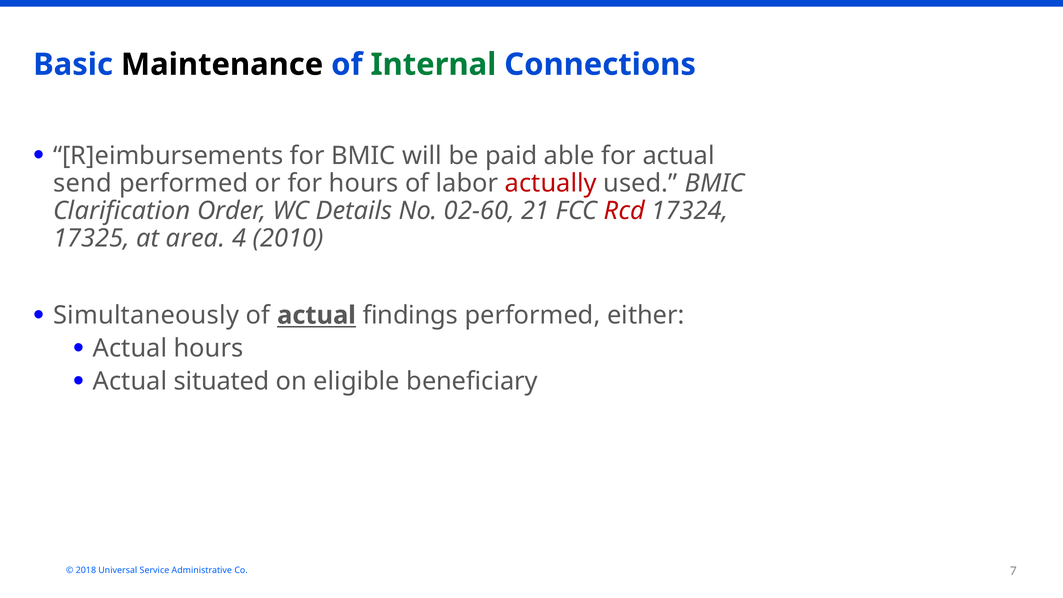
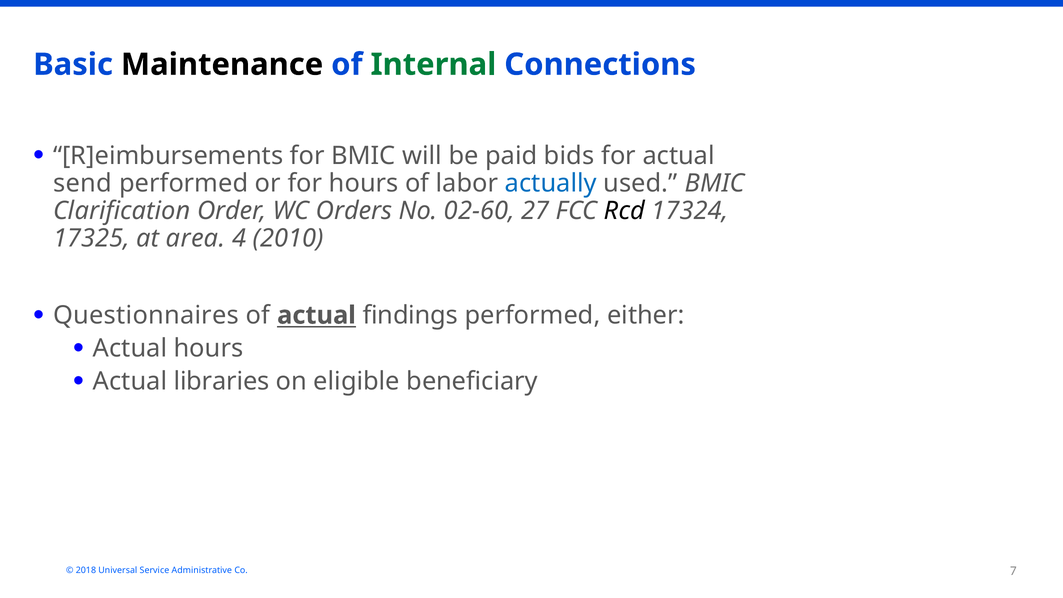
able: able -> bids (569, 156)
actually colour: red -> blue (551, 183)
Details: Details -> Orders (354, 211)
21: 21 -> 27 (535, 211)
Rcd colour: red -> black (624, 211)
Simultaneously: Simultaneously -> Questionnaires (146, 315)
situated: situated -> libraries (222, 381)
